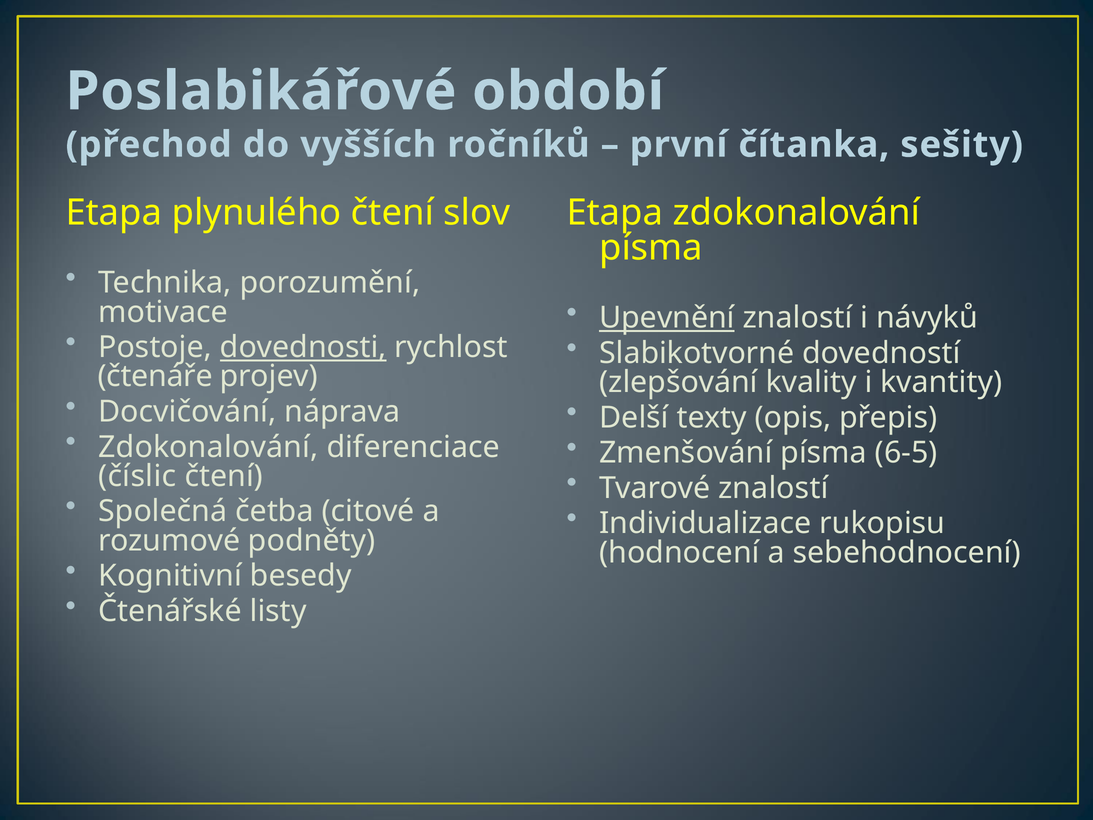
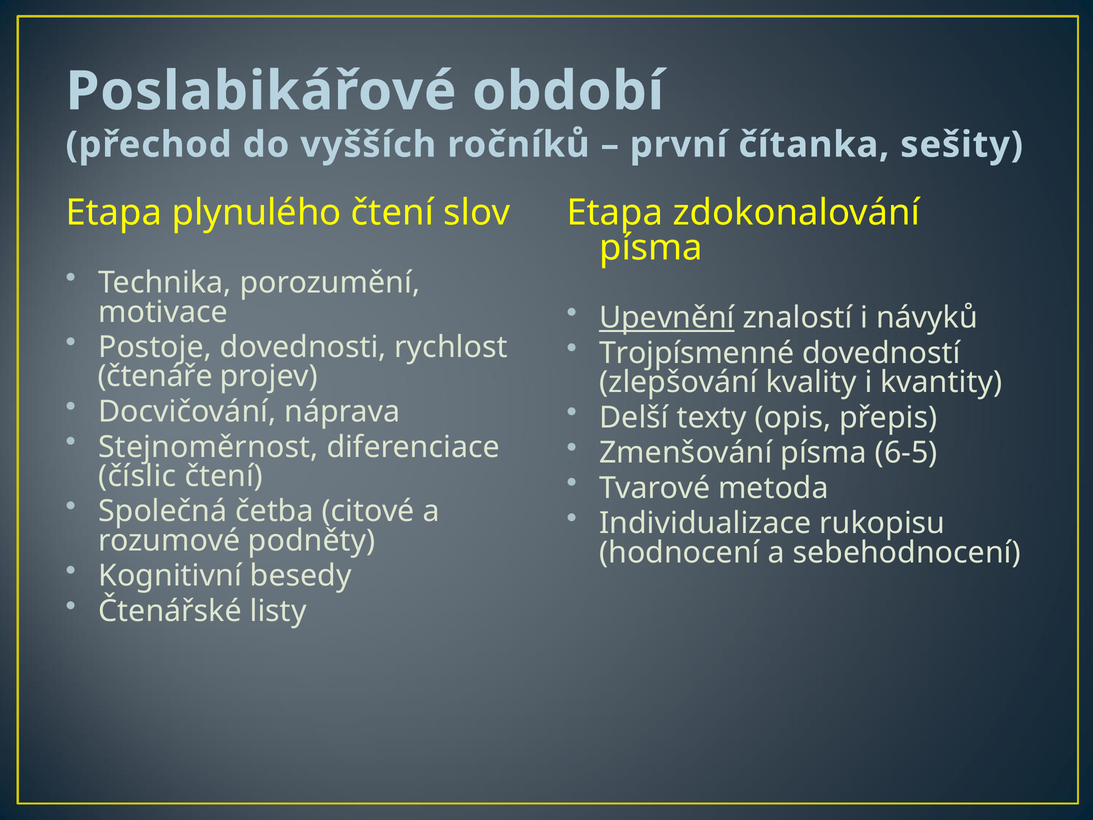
dovednosti underline: present -> none (303, 347)
Slabikotvorné: Slabikotvorné -> Trojpísmenné (697, 353)
Zdokonalování: Zdokonalování -> Stejnoměrnost (208, 447)
Tvarové znalostí: znalostí -> metoda (773, 488)
